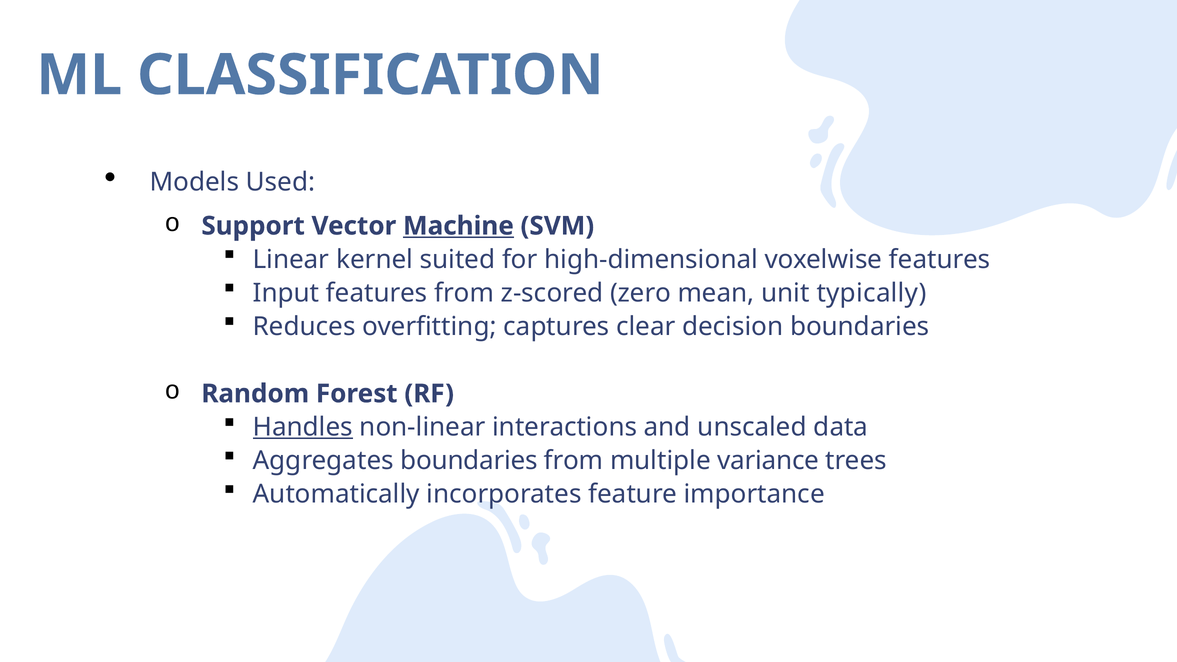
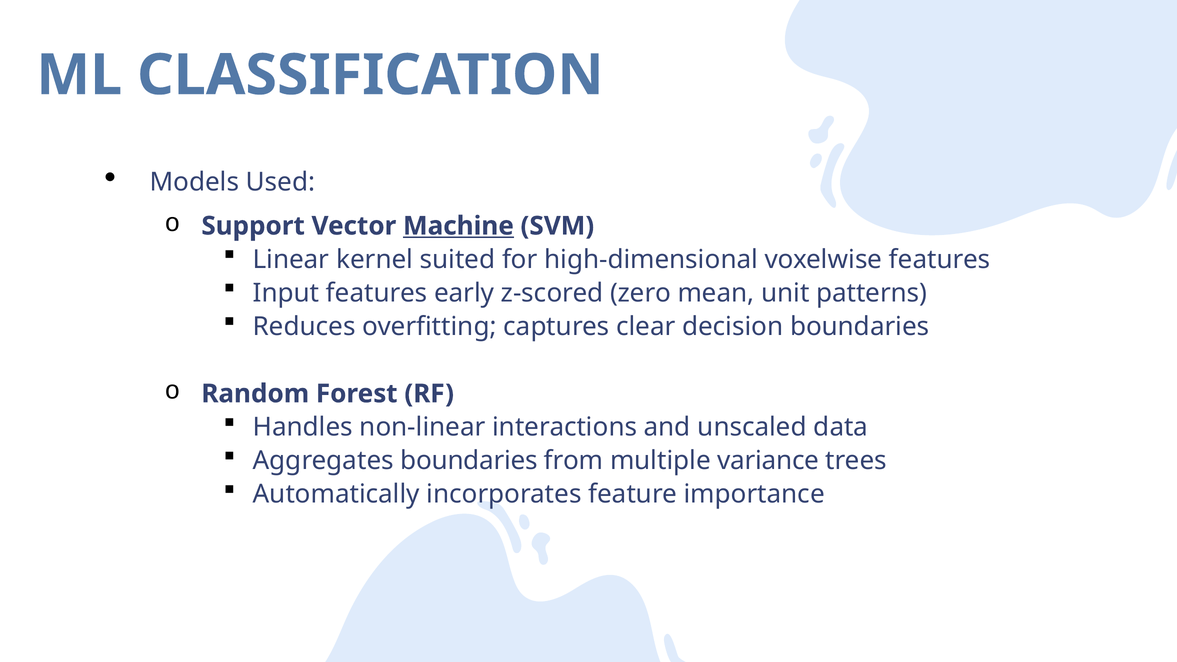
features from: from -> early (464, 293)
typically: typically -> patterns (872, 293)
Handles underline: present -> none (303, 427)
